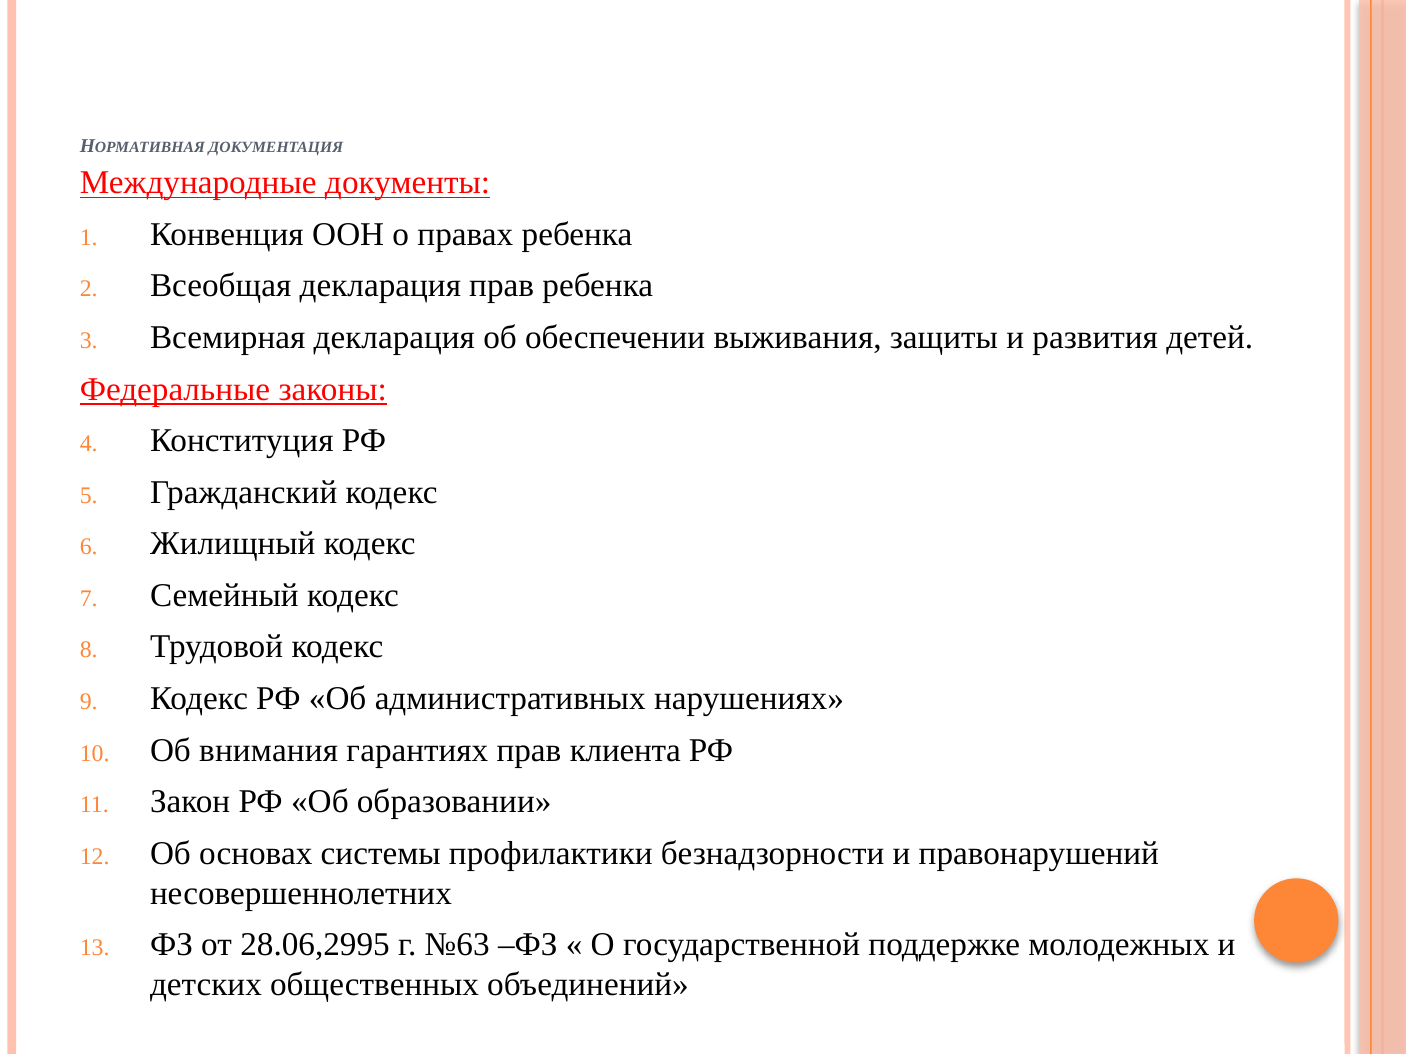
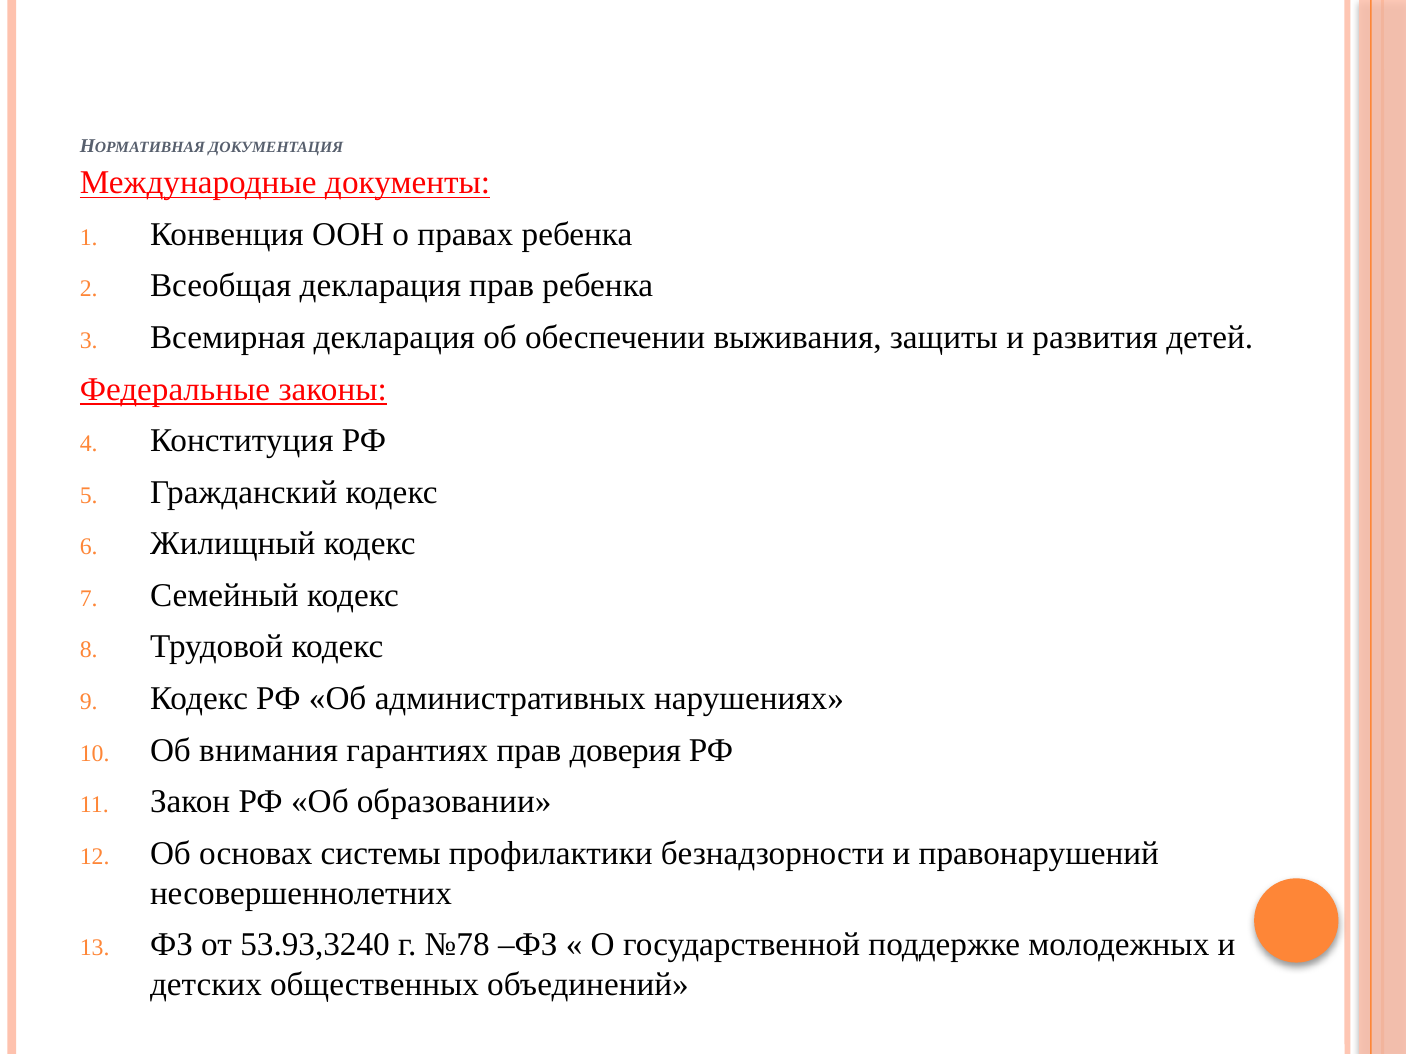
клиента: клиента -> доверия (625, 750)
28.06,2995: 28.06,2995 -> 53.93,3240 (315, 945)
№63: №63 -> №78 (457, 945)
